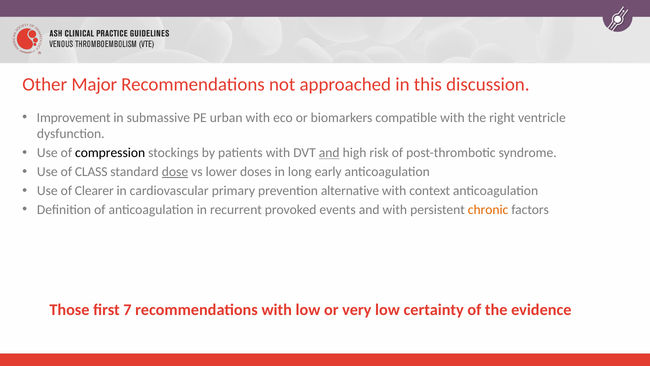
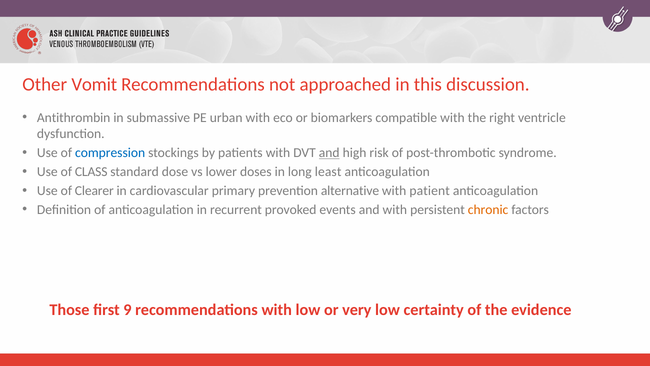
Major: Major -> Vomit (94, 84)
Improvement: Improvement -> Antithrombin (74, 117)
compression colour: black -> blue (110, 153)
dose underline: present -> none (175, 172)
early: early -> least (328, 172)
context: context -> patient (430, 191)
7: 7 -> 9 (127, 310)
